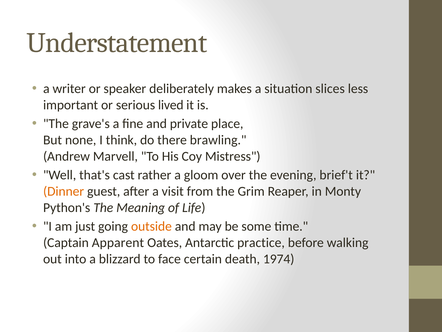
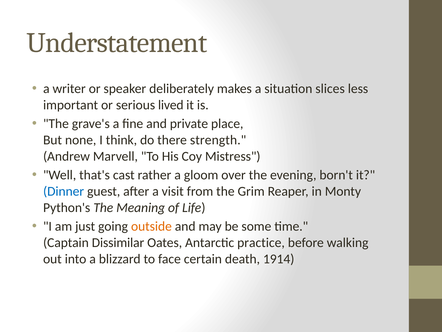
brawling: brawling -> strength (218, 140)
brief't: brief't -> born't (336, 175)
Dinner colour: orange -> blue (64, 191)
Apparent: Apparent -> Dissimilar (118, 242)
1974: 1974 -> 1914 (279, 259)
